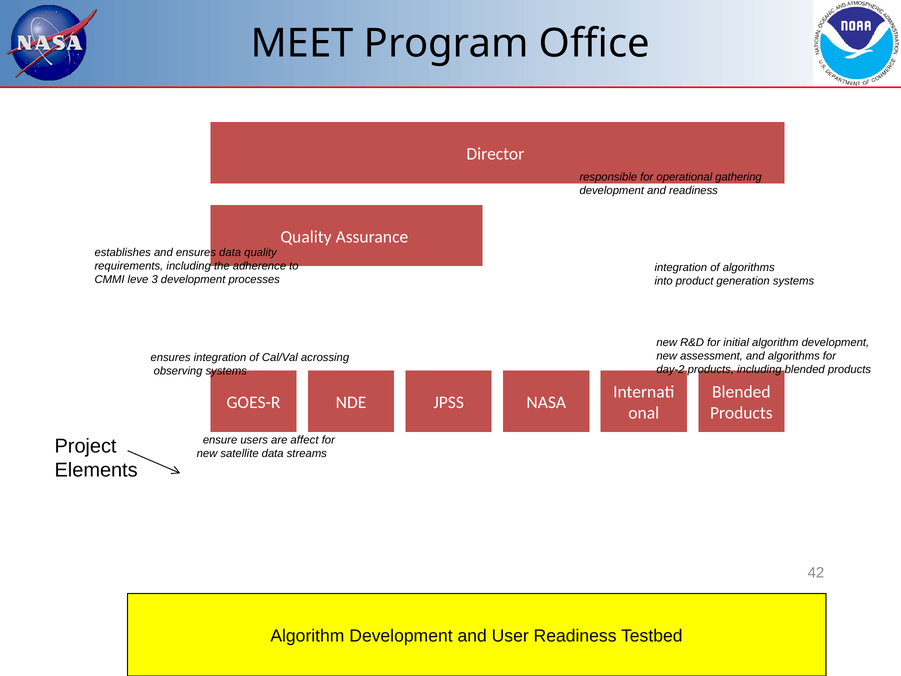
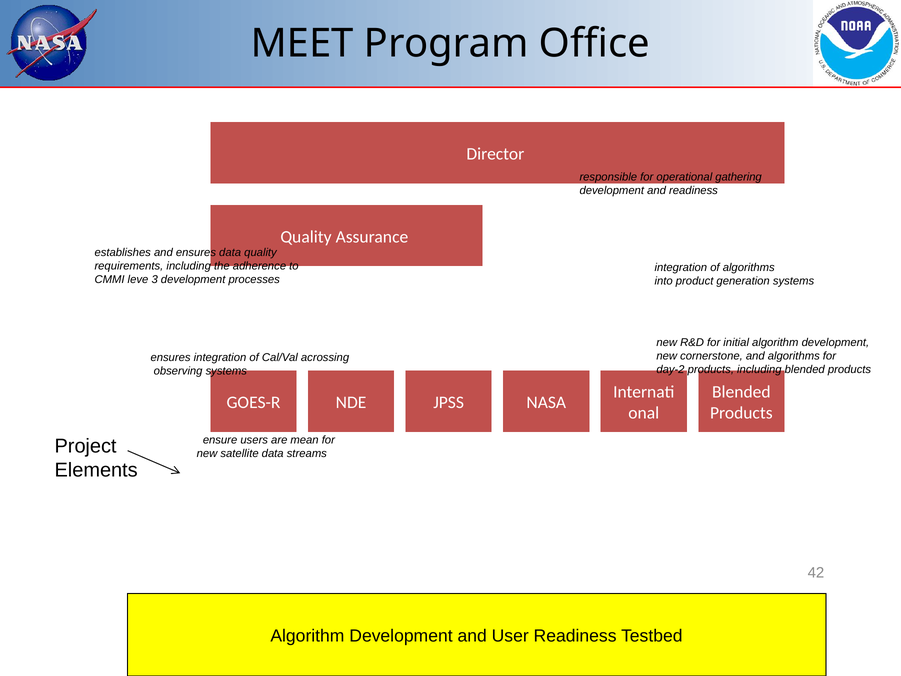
assessment: assessment -> cornerstone (711, 356)
affect: affect -> mean (305, 440)
